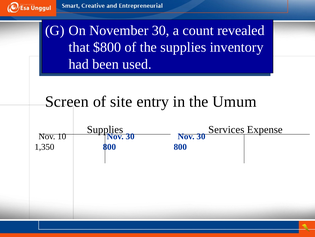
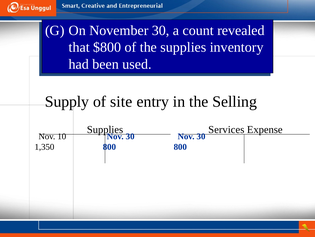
Screen: Screen -> Supply (67, 101)
Umum: Umum -> Selling (235, 101)
